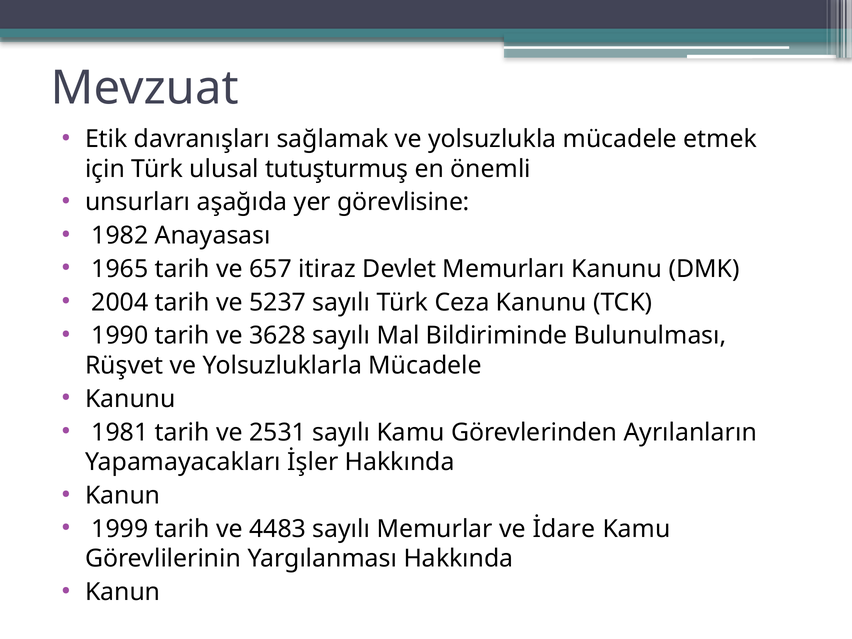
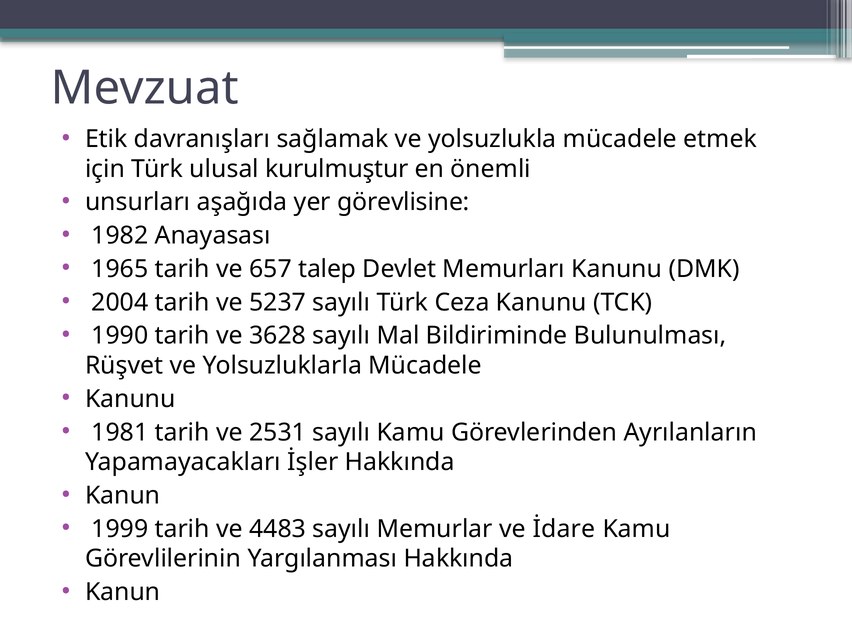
tutuşturmuş: tutuşturmuş -> kurulmuştur (337, 169)
itiraz: itiraz -> talep (327, 269)
